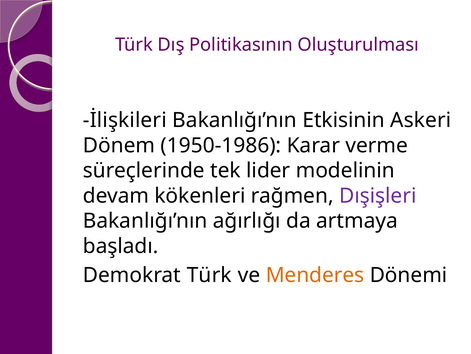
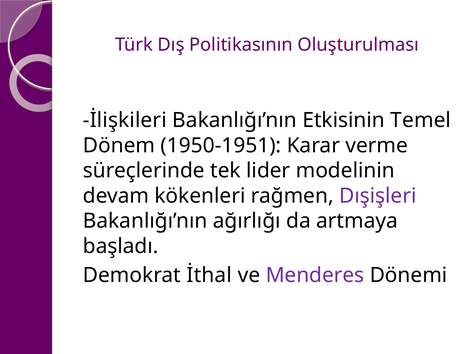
Askeri: Askeri -> Temel (421, 120)
1950-1986: 1950-1986 -> 1950-1951 (221, 145)
Demokrat Türk: Türk -> İthal (209, 275)
Menderes colour: orange -> purple (315, 275)
